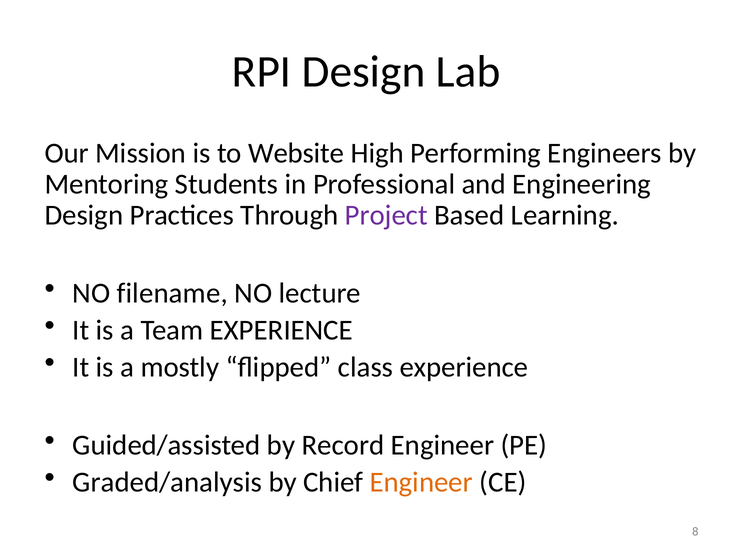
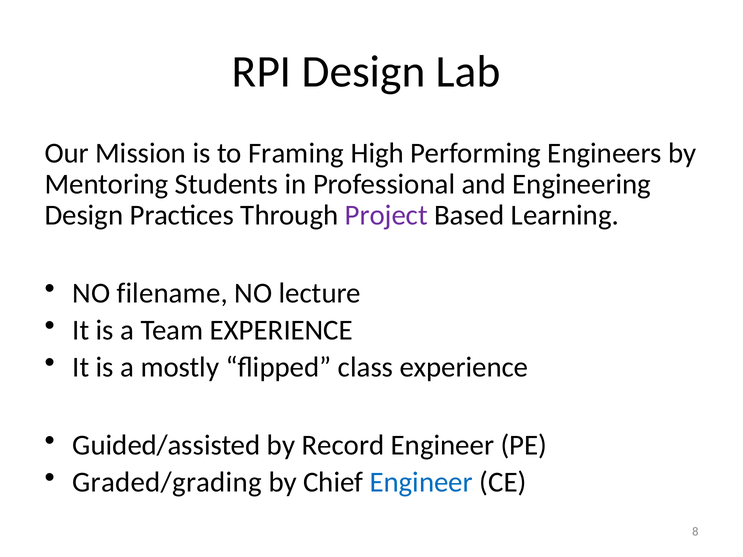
Website: Website -> Framing (296, 153)
Graded/analysis: Graded/analysis -> Graded/grading (167, 483)
Engineer colour: orange -> blue (421, 483)
